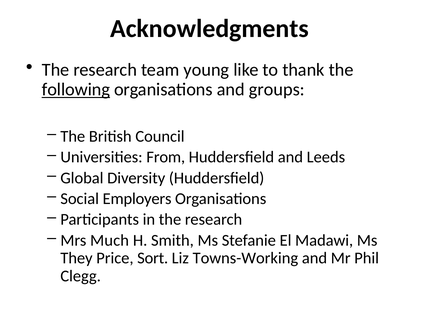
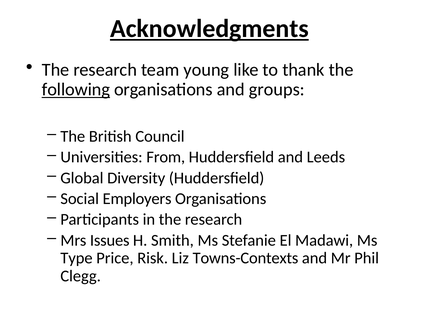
Acknowledgments underline: none -> present (209, 29)
Much: Much -> Issues (110, 240)
They: They -> Type (76, 258)
Sort: Sort -> Risk (153, 258)
Towns-Working: Towns-Working -> Towns-Contexts (245, 258)
